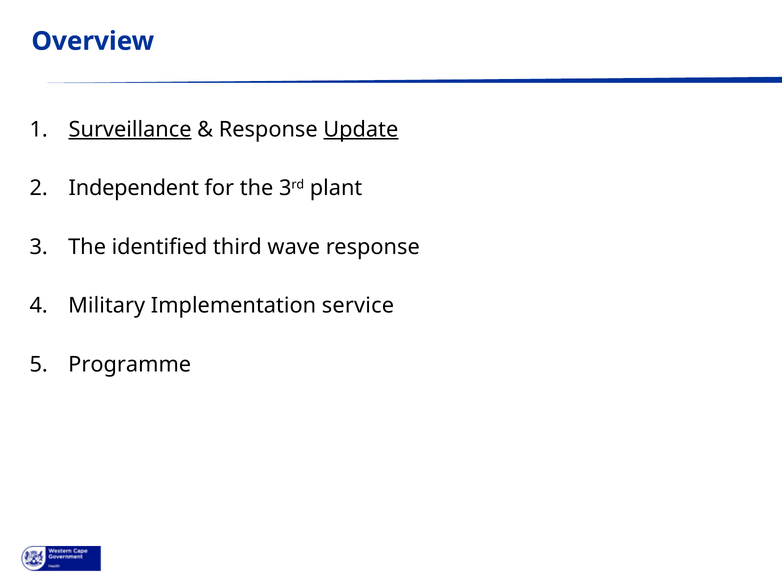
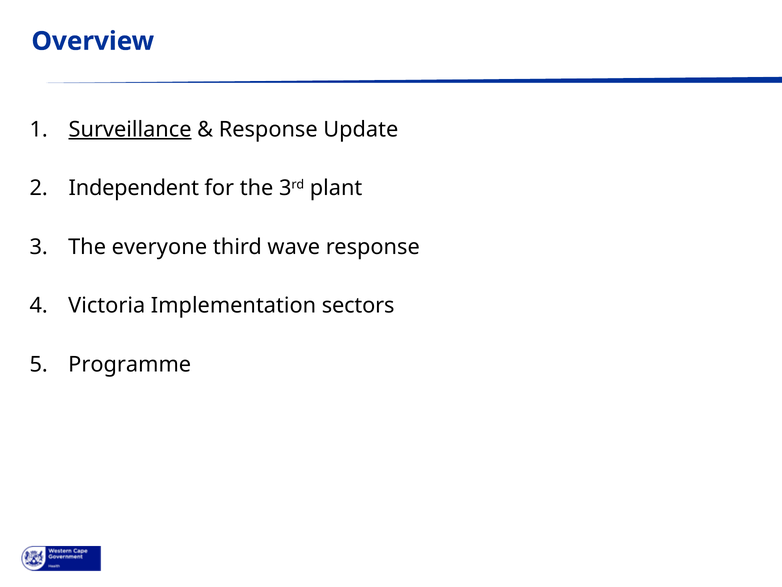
Update underline: present -> none (361, 129)
identified: identified -> everyone (159, 247)
Military: Military -> Victoria (107, 305)
service: service -> sectors (358, 305)
